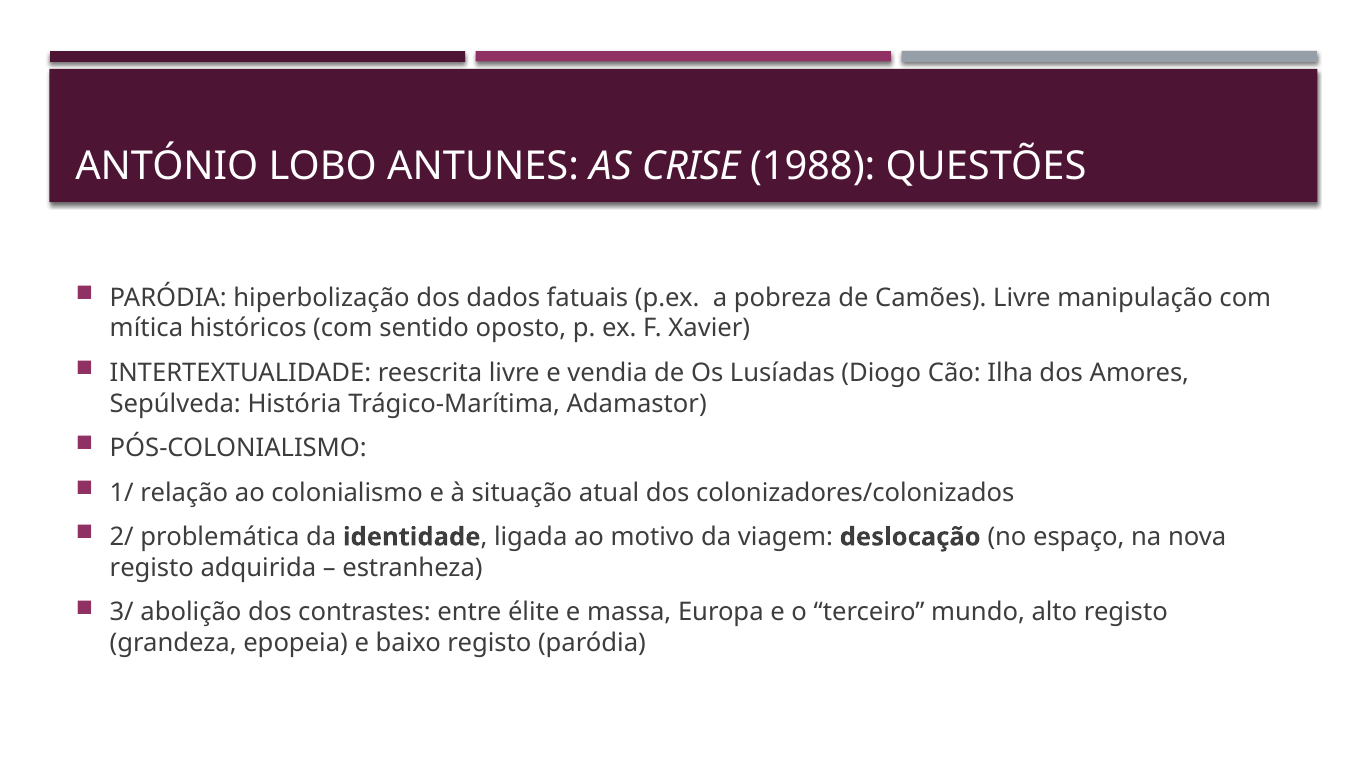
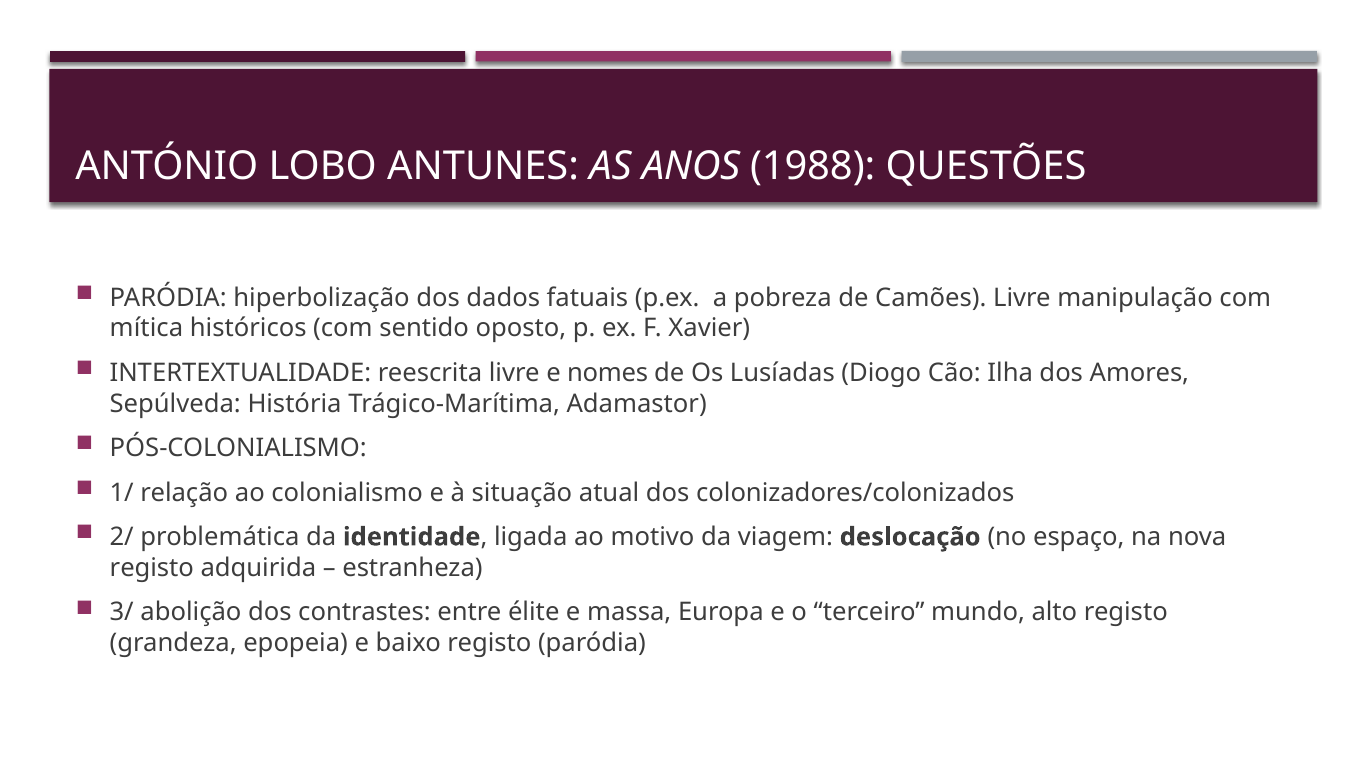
CRISE: CRISE -> ANOS (691, 166)
vendia: vendia -> nomes (608, 373)
